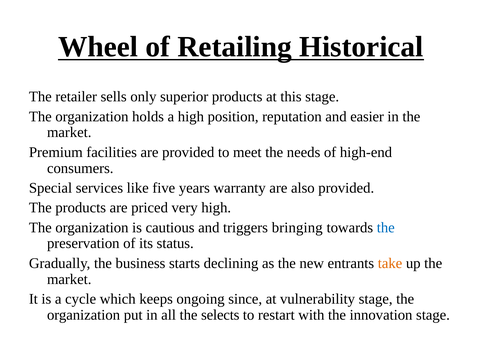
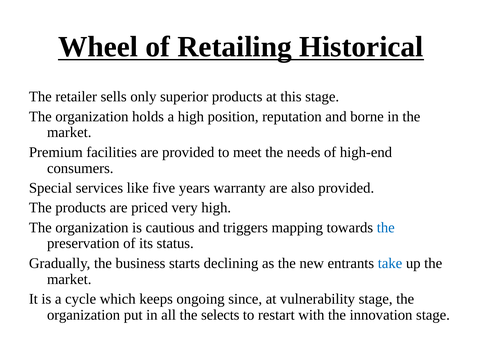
easier: easier -> borne (367, 116)
bringing: bringing -> mapping (297, 227)
take colour: orange -> blue (390, 263)
